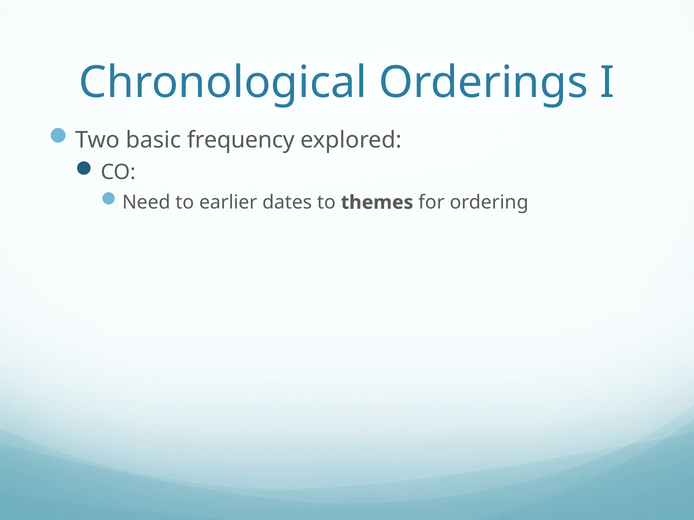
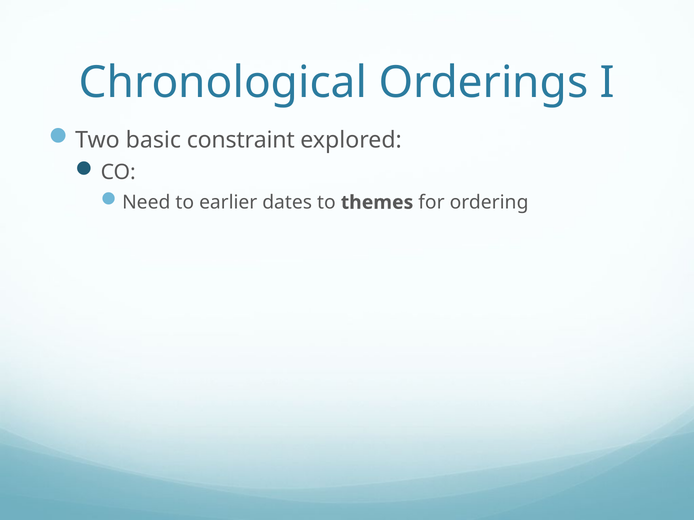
frequency: frequency -> constraint (241, 140)
